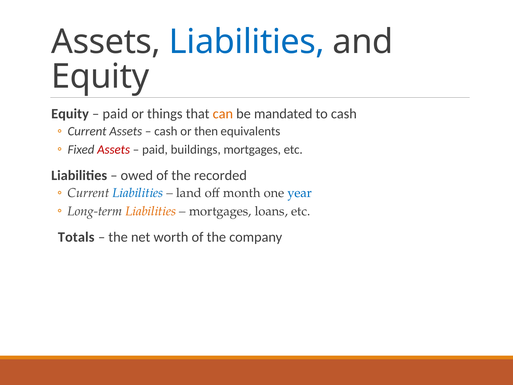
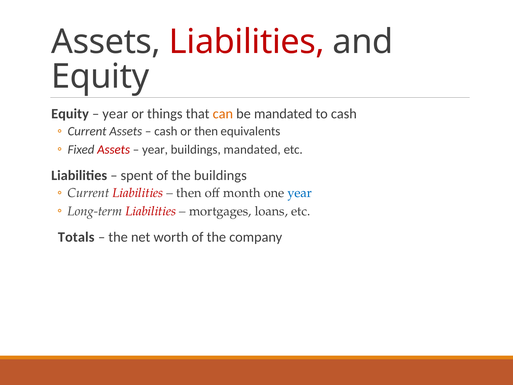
Liabilities colour: blue -> red (247, 42)
paid: paid -> year (115, 114)
paid: paid -> year (155, 149)
buildings mortgages: mortgages -> mandated (252, 149)
owed: owed -> spent (137, 175)
the recorded: recorded -> buildings (220, 175)
Liabilities colour: blue -> red (138, 193)
land: land -> then (189, 193)
Liabilities colour: orange -> red (151, 211)
